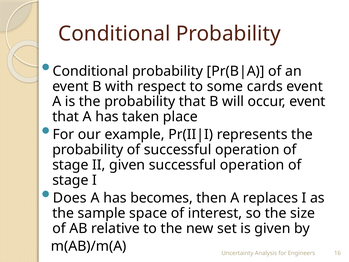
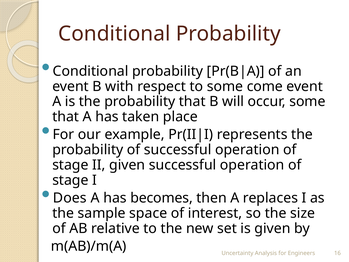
cards: cards -> come (265, 86)
occur event: event -> some (307, 101)
